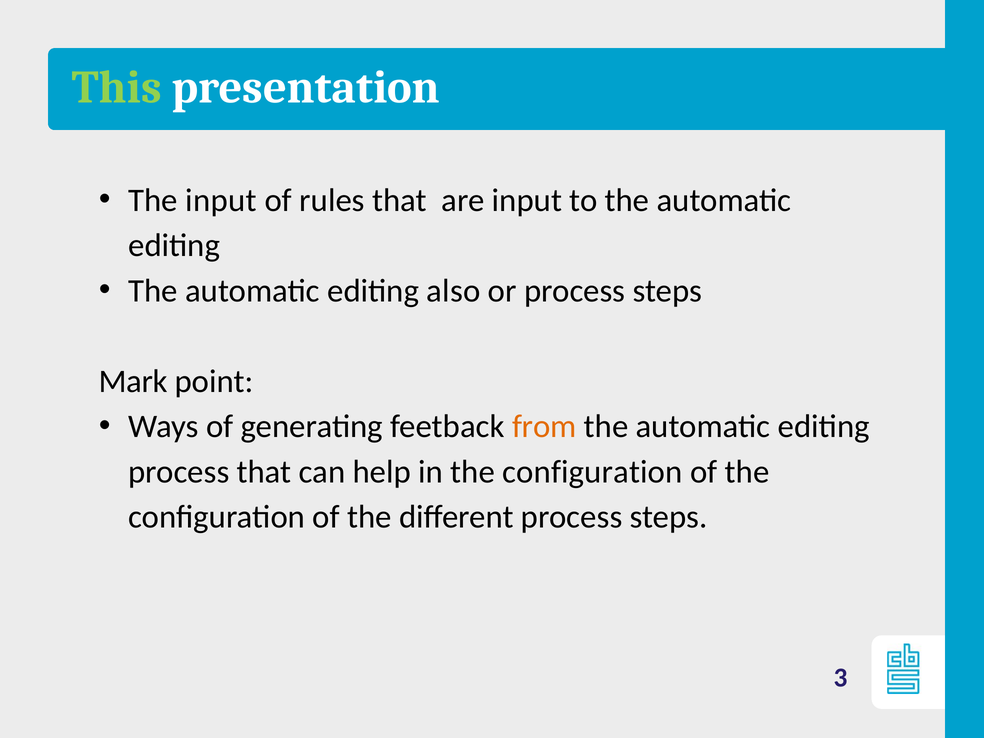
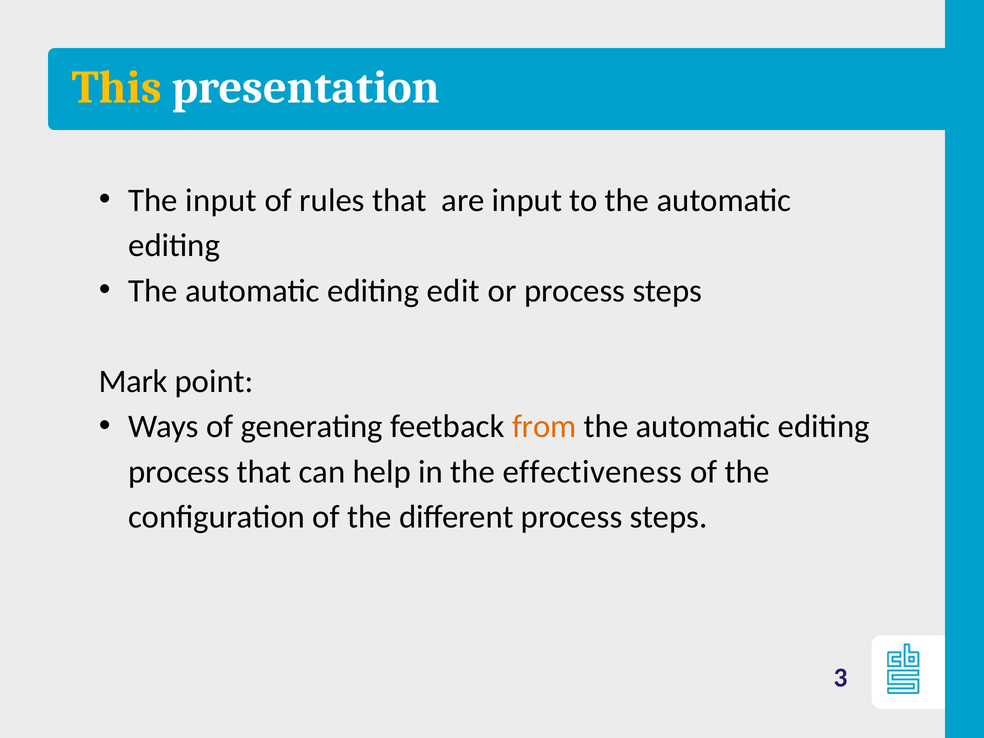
This colour: light green -> yellow (117, 87)
also: also -> edit (453, 291)
in the configuration: configuration -> effectiveness (592, 472)
